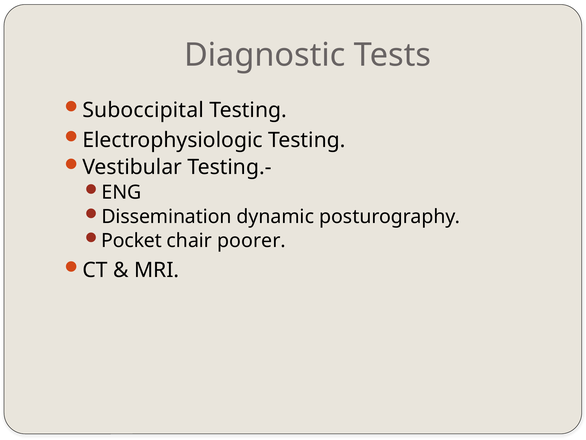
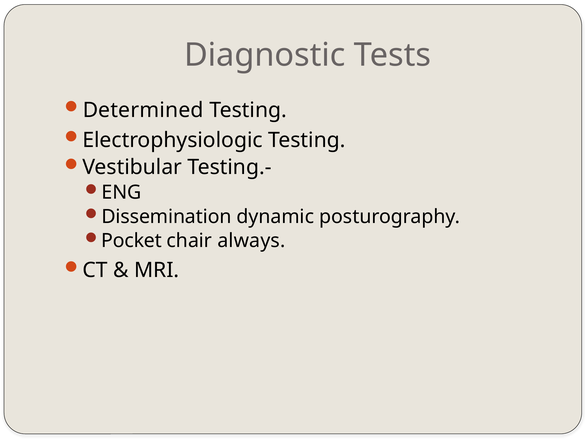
Suboccipital: Suboccipital -> Determined (143, 110)
poorer: poorer -> always (251, 240)
